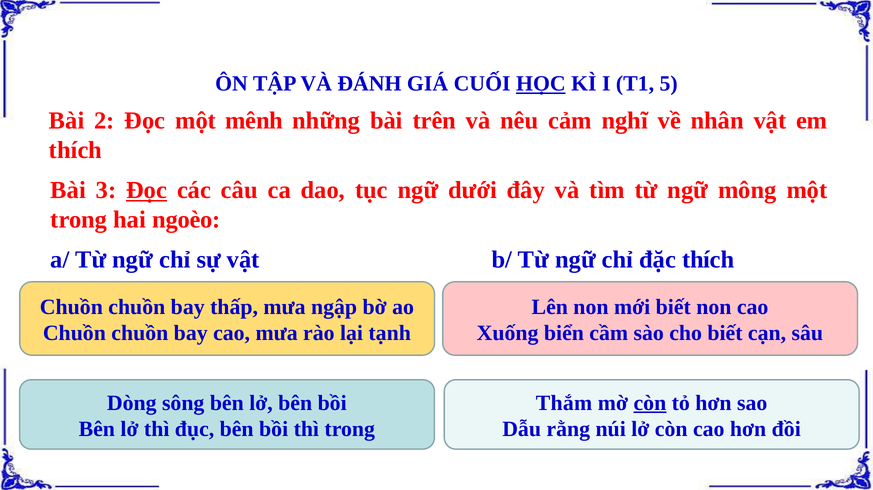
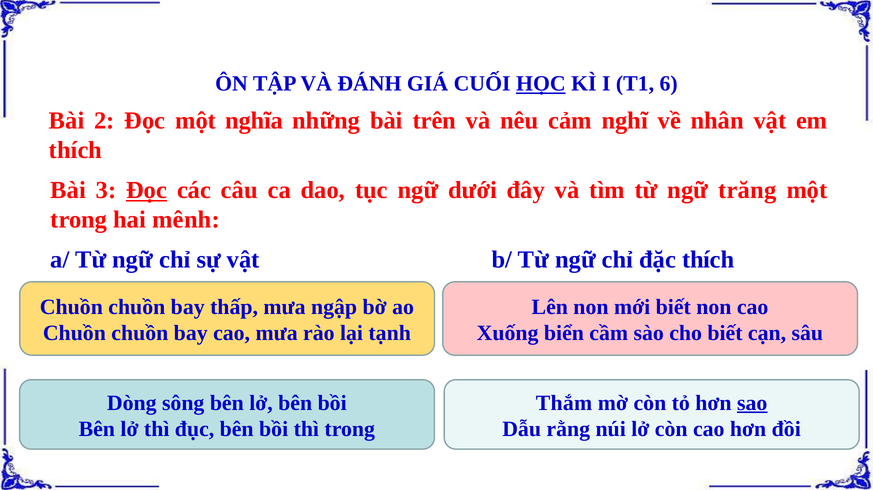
5: 5 -> 6 (669, 84)
mênh: mênh -> nghĩa (254, 121)
mông: mông -> trăng (747, 190)
ngoèo: ngoèo -> mênh (186, 220)
còn underline: present -> none (650, 403)
sao underline: none -> present (752, 403)
